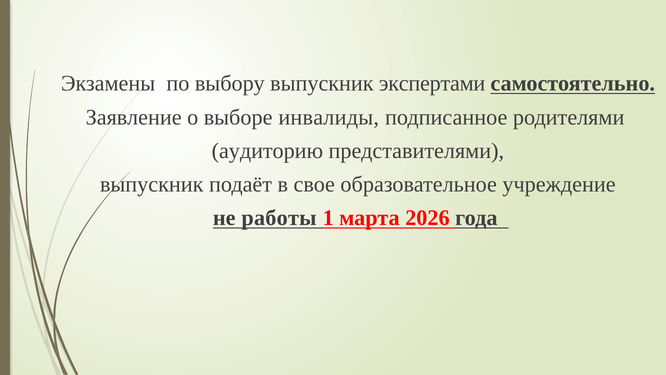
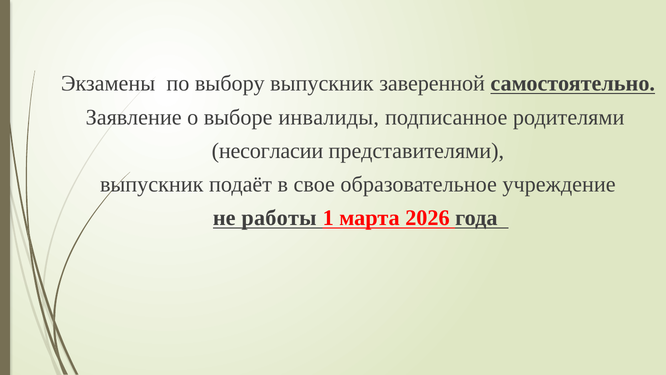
экспертами: экспертами -> заверенной (432, 84)
аудиторию: аудиторию -> несогласии (268, 151)
